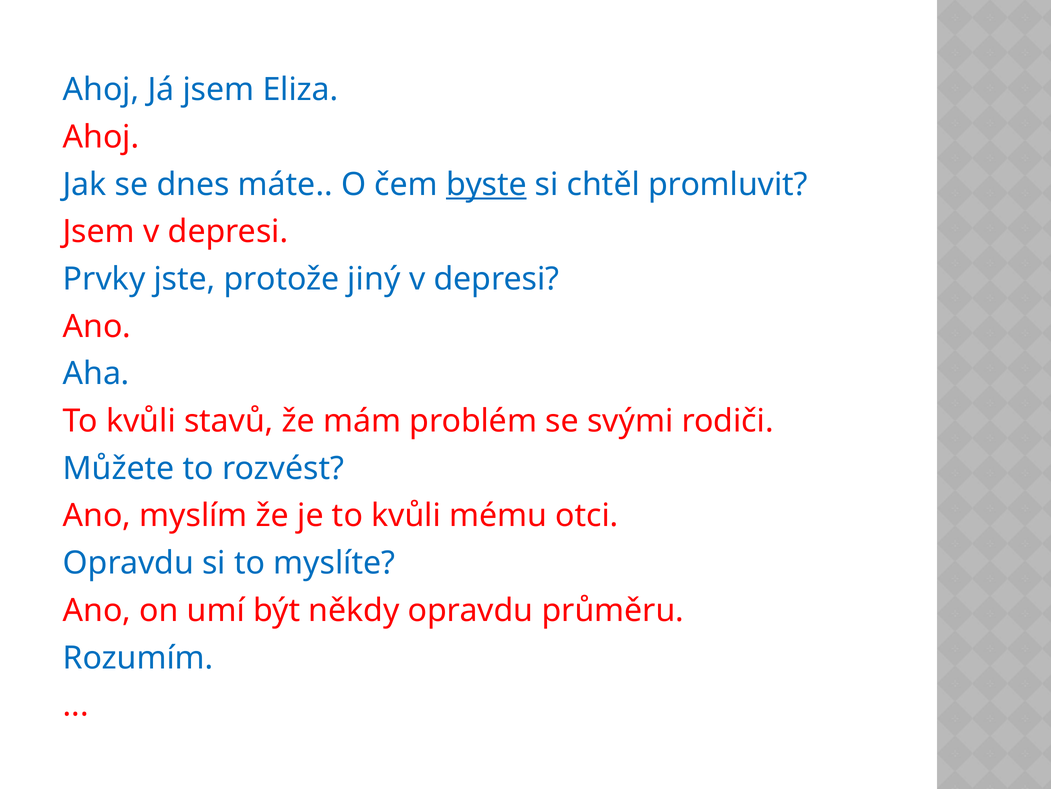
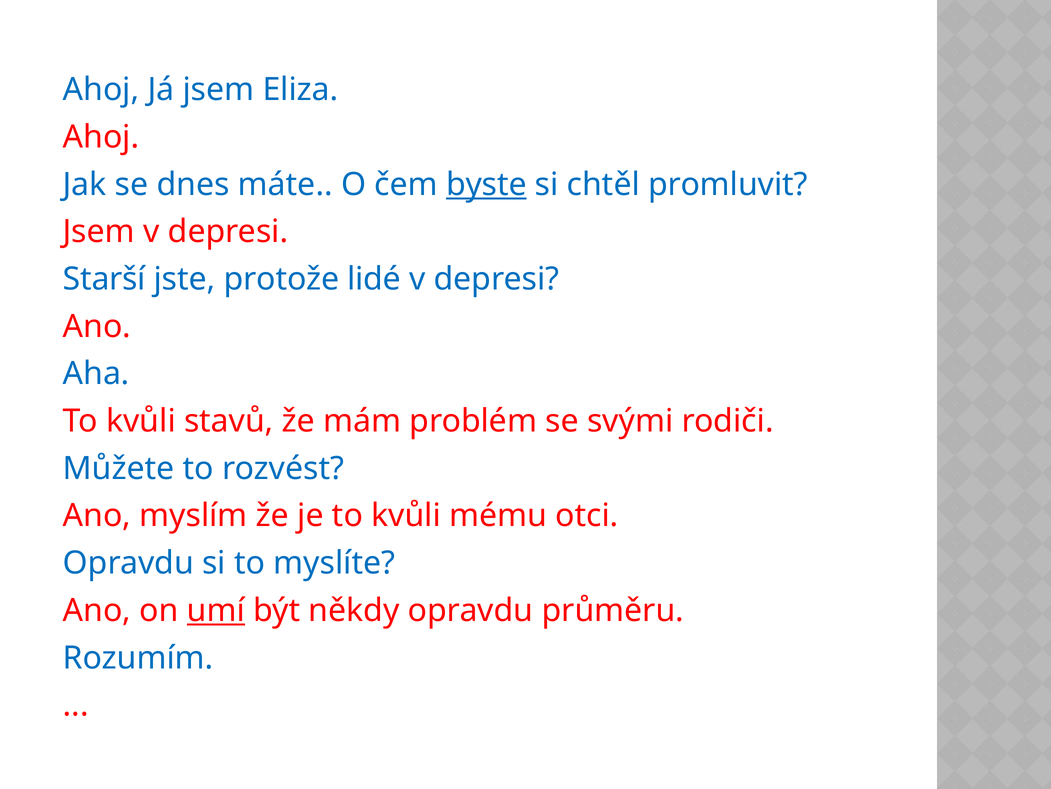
Prvky: Prvky -> Starší (104, 279)
jiný: jiný -> lidé (374, 279)
umí underline: none -> present (216, 610)
